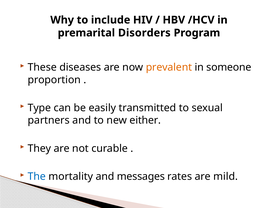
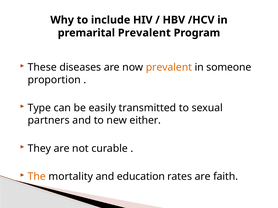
premarital Disorders: Disorders -> Prevalent (144, 33)
The colour: blue -> orange (37, 177)
messages: messages -> education (141, 177)
mild: mild -> faith (226, 177)
